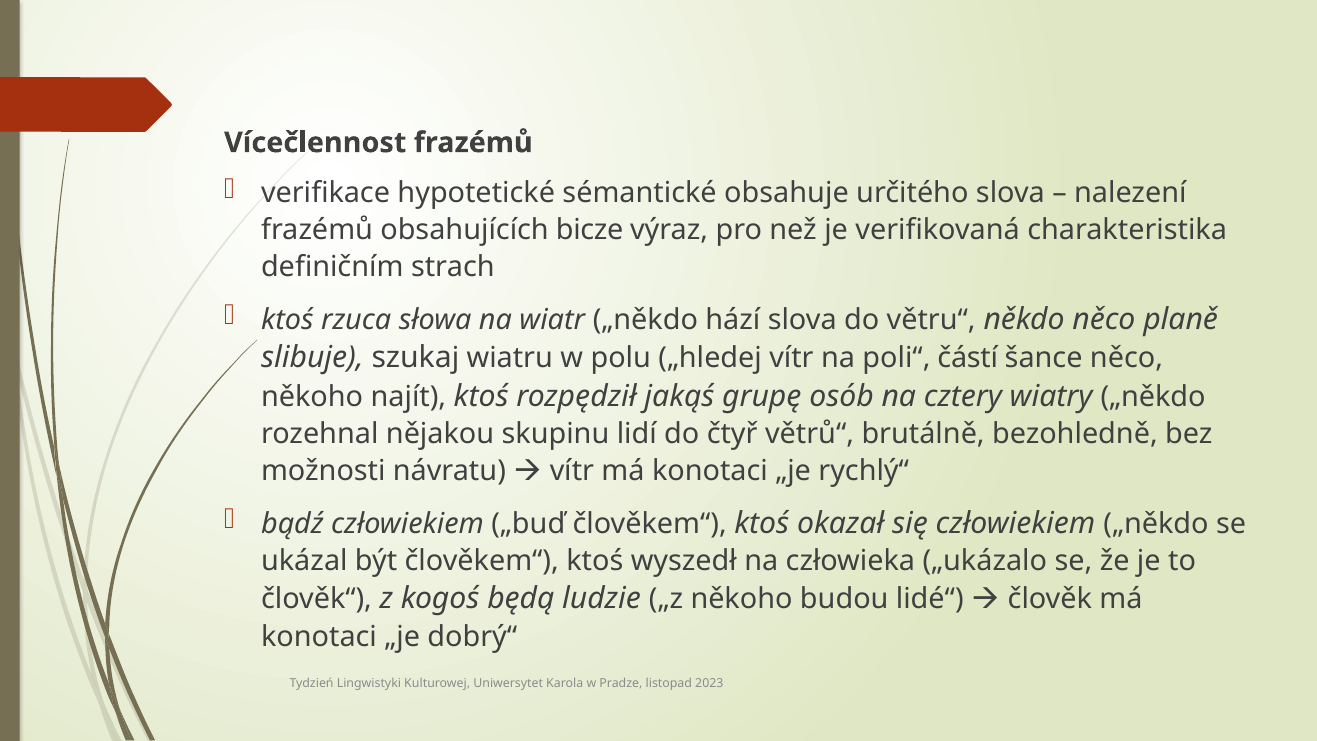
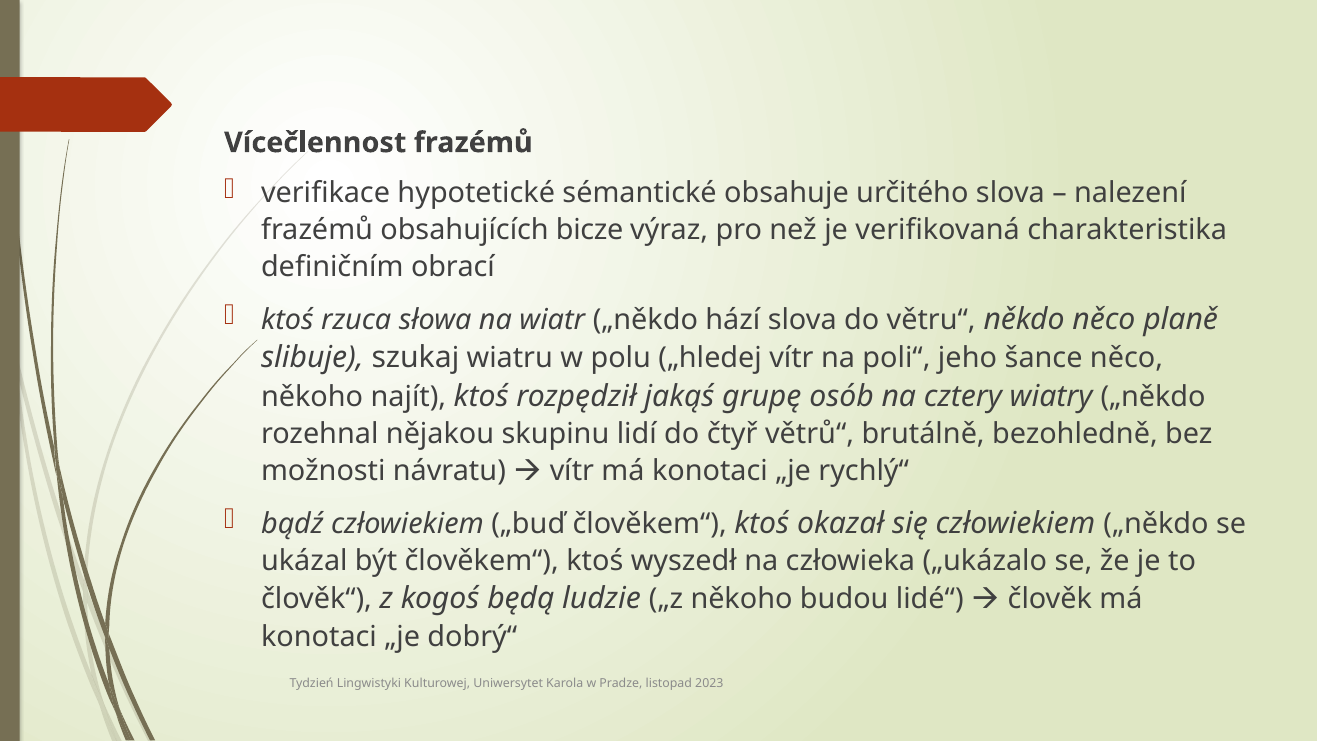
strach: strach -> obrací (453, 267)
částí: částí -> jeho (968, 358)
